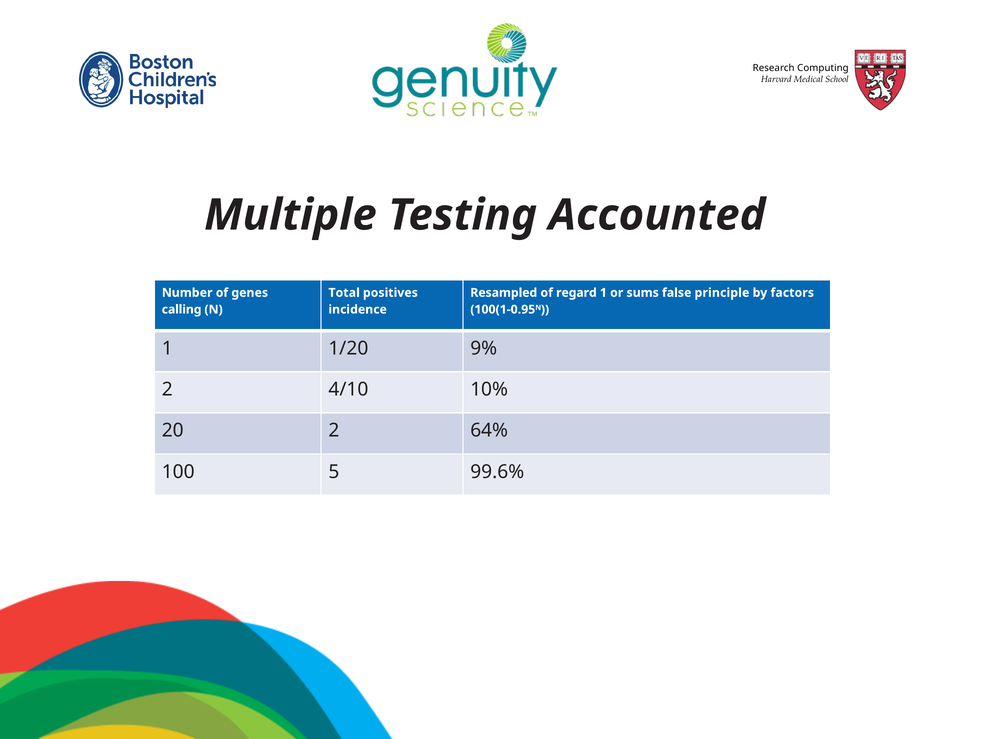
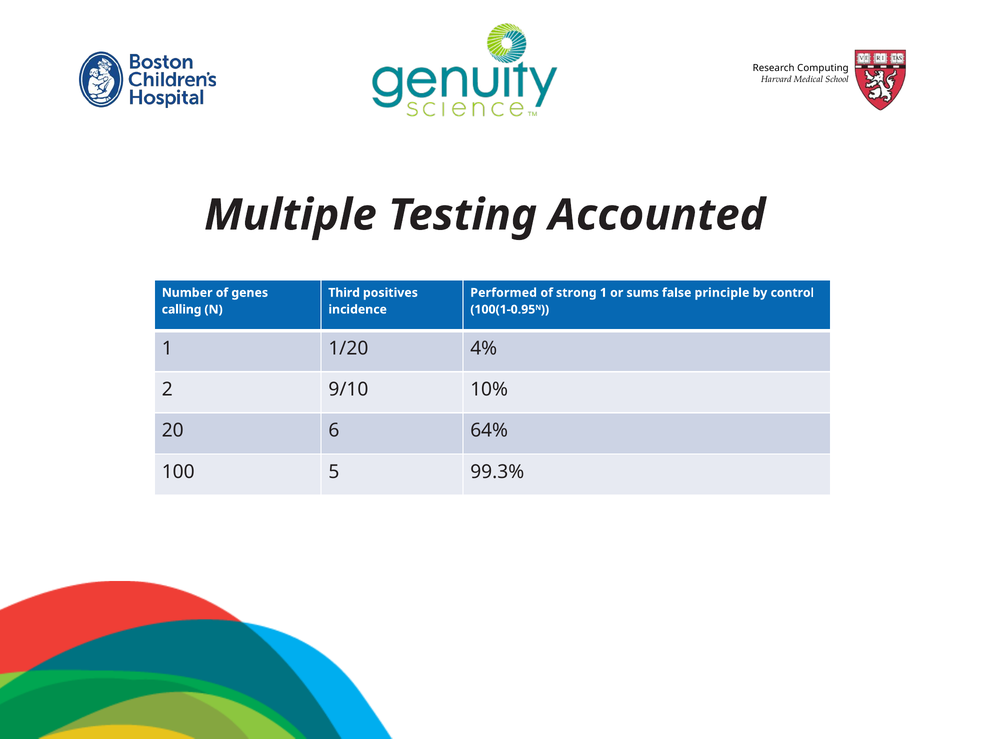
Total: Total -> Third (344, 293)
Resampled: Resampled -> Performed (504, 293)
regard: regard -> strong (576, 293)
factors: factors -> control (792, 293)
9%: 9% -> 4% (484, 348)
4/10: 4/10 -> 9/10 (348, 389)
20 2: 2 -> 6 (334, 431)
99.6%: 99.6% -> 99.3% (497, 472)
